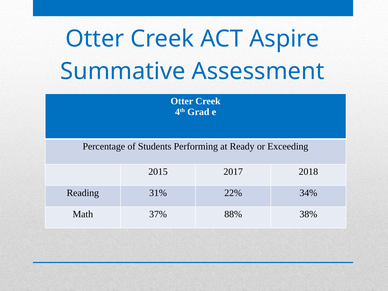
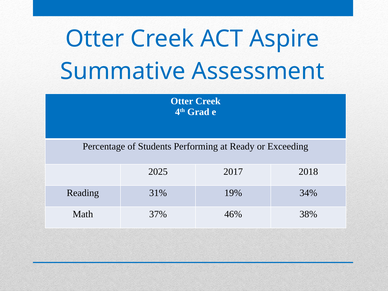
2015: 2015 -> 2025 (158, 172)
22%: 22% -> 19% (233, 193)
88%: 88% -> 46% (233, 214)
